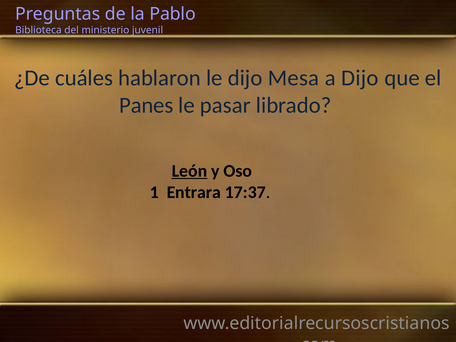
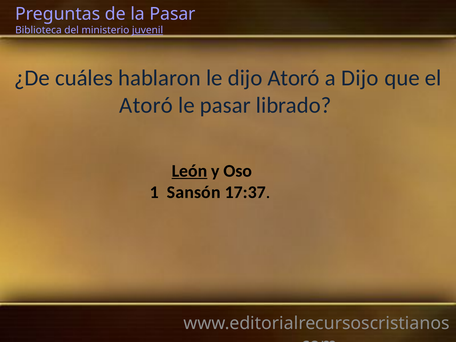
la Pablo: Pablo -> Pasar (173, 14)
juvenil underline: none -> present (148, 30)
dijo Mesa: Mesa -> Atoró (294, 78)
Panes: Panes -> Atoró (146, 105)
Entrara: Entrara -> Sansón (194, 192)
